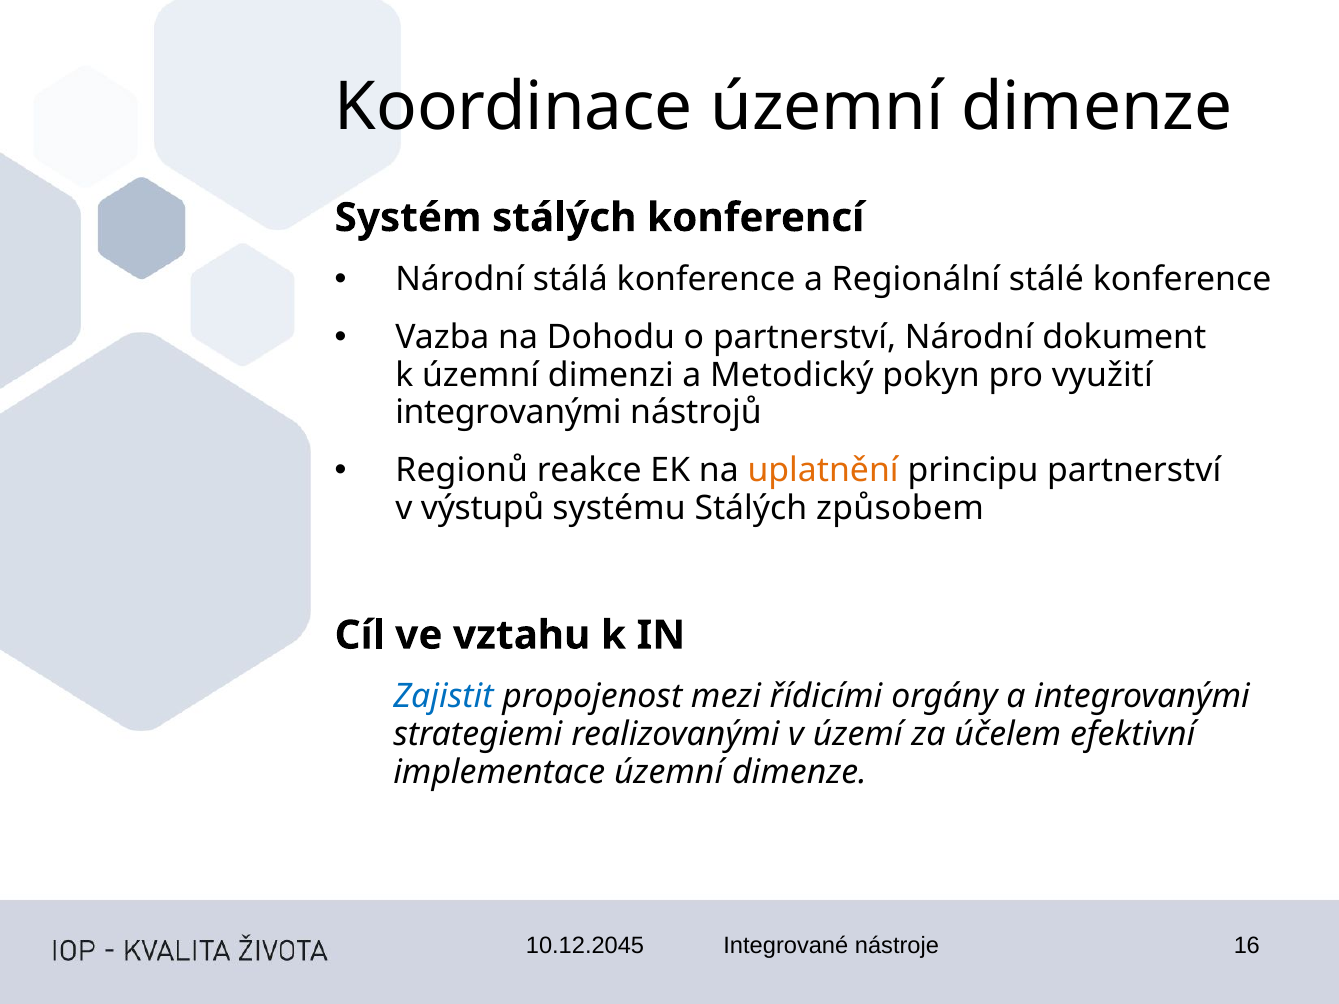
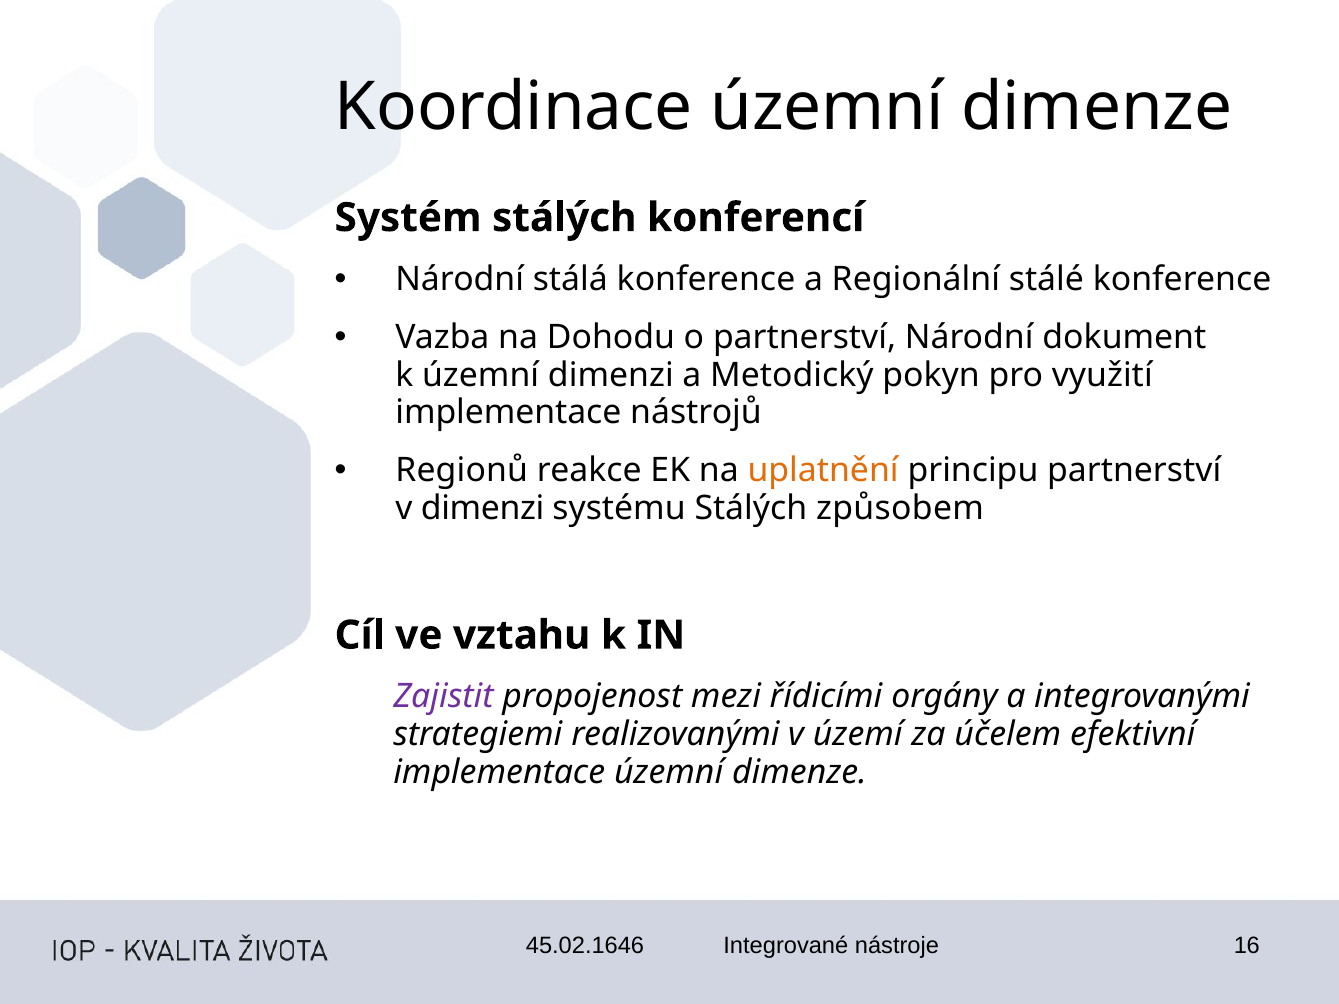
integrovanými: integrovanými -> implementace (508, 413)
v výstupů: výstupů -> dimenzi (483, 508)
Zajistit colour: blue -> purple (443, 697)
10.12.2045: 10.12.2045 -> 45.02.1646 (585, 946)
